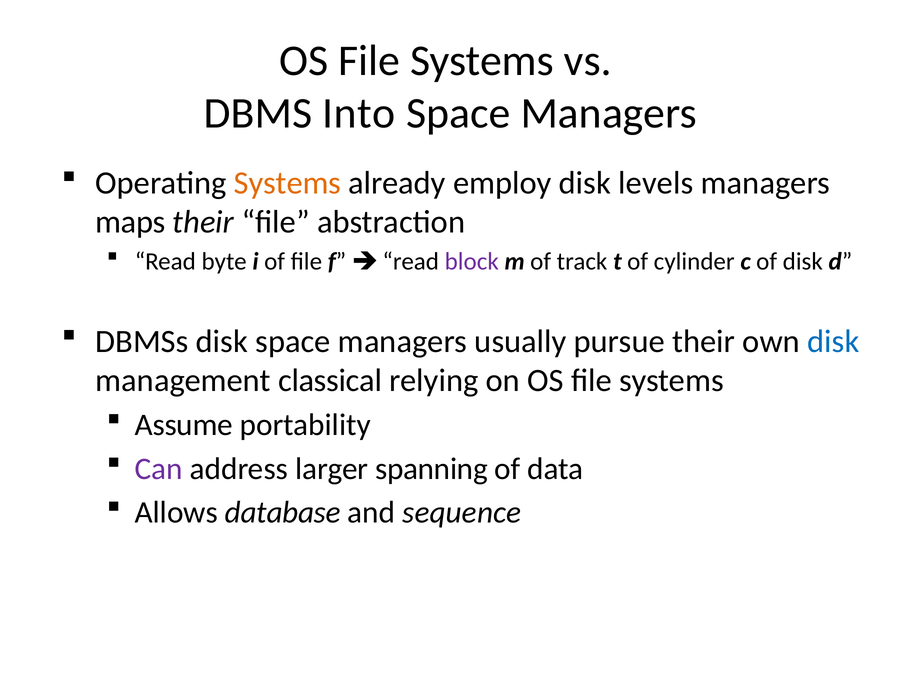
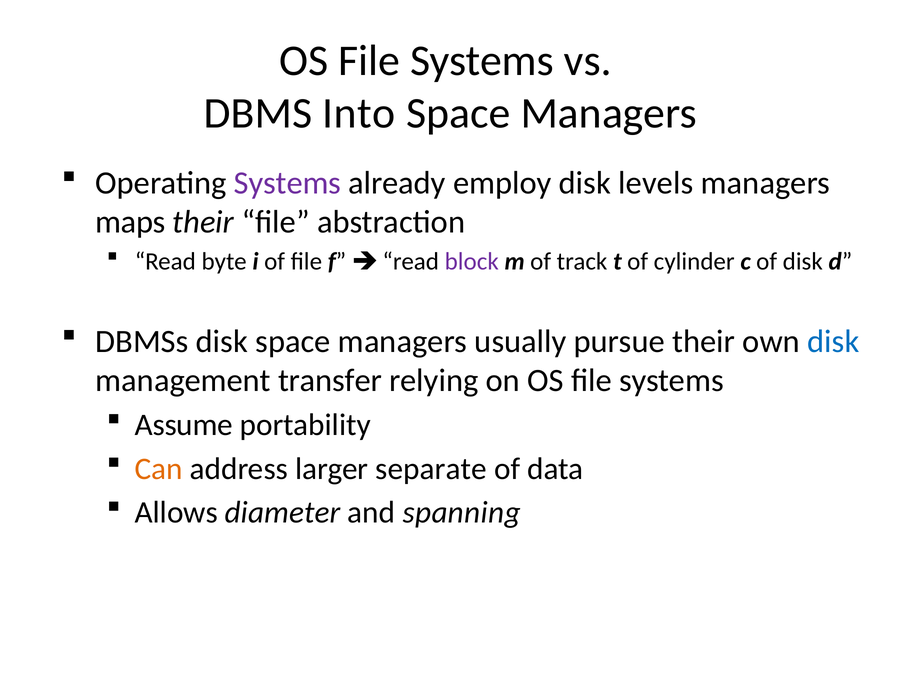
Systems colour: orange -> purple (287, 183)
classical: classical -> transfer (330, 380)
Can colour: purple -> orange (159, 469)
spanning: spanning -> separate (431, 469)
database: database -> diameter (283, 512)
sequence: sequence -> spanning (462, 512)
